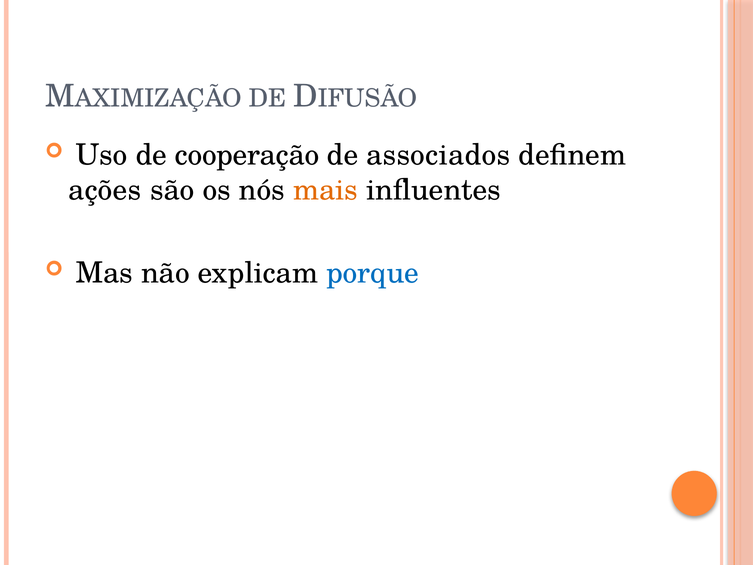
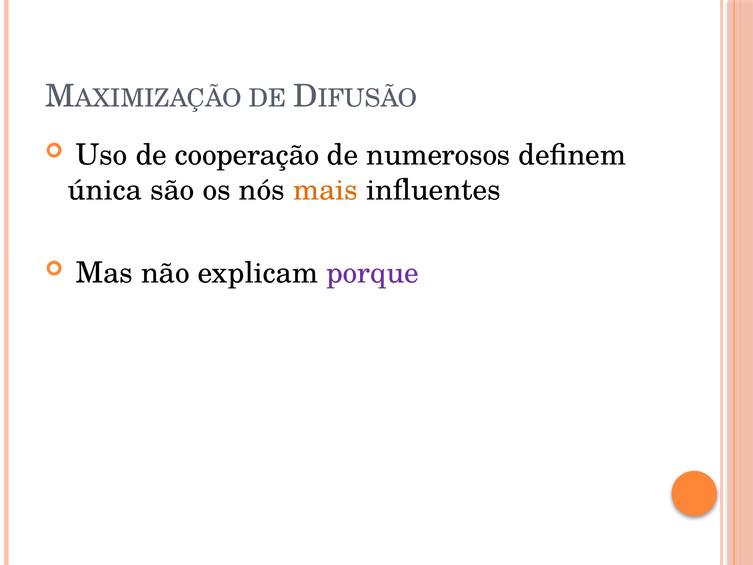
associados: associados -> numerosos (438, 155)
ações: ações -> única (105, 190)
porque colour: blue -> purple (373, 273)
